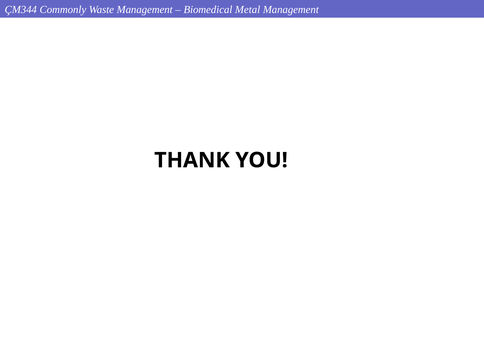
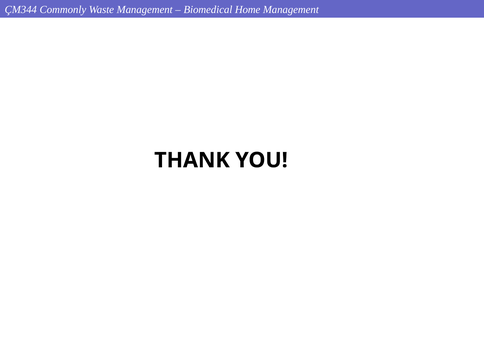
Metal: Metal -> Home (248, 10)
